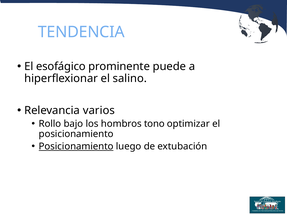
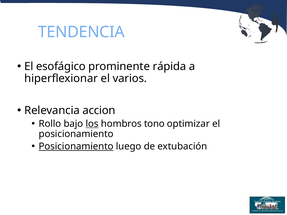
puede: puede -> rápida (169, 66)
salino: salino -> varios (130, 79)
varios: varios -> accion (99, 111)
los underline: none -> present (92, 124)
